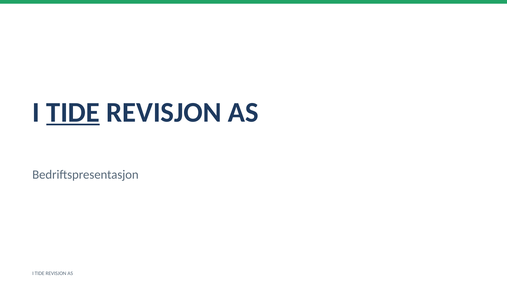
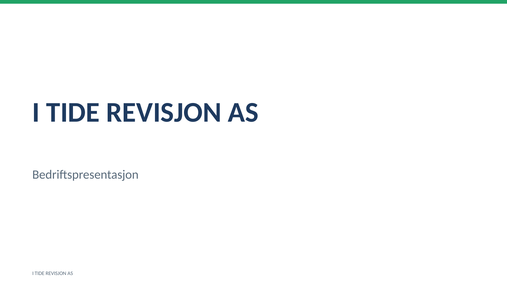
TIDE underline: present -> none (73, 112)
